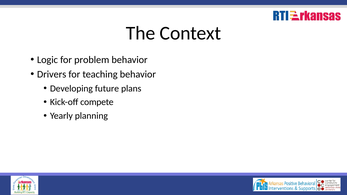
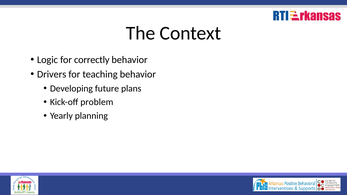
problem: problem -> correctly (92, 60)
compete: compete -> problem (97, 102)
